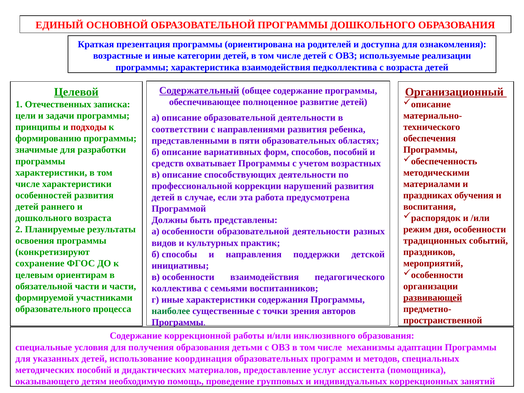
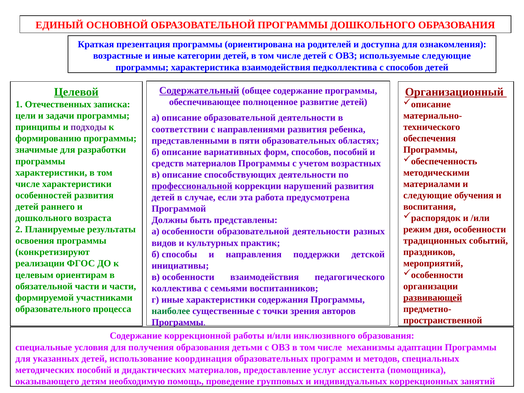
используемые реализации: реализации -> следующие (446, 56)
с возраста: возраста -> способов (404, 67)
подходы colour: red -> purple (89, 127)
средств охватывает: охватывает -> материалов (211, 163)
профессиональной underline: none -> present (192, 186)
праздниках: праздниках -> следующие (428, 195)
сохранение: сохранение -> реализации (40, 264)
